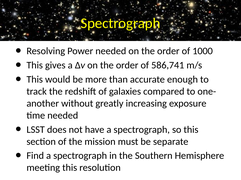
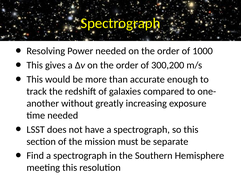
586,741: 586,741 -> 300,200 (168, 66)
